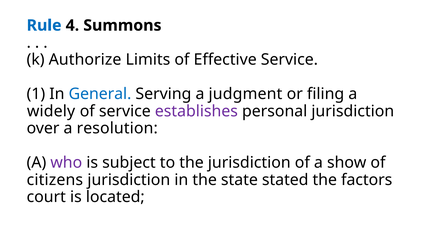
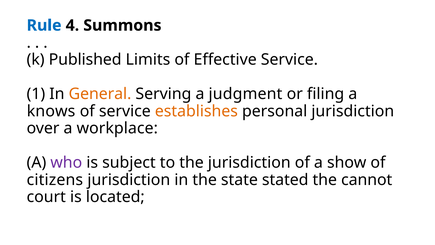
Authorize: Authorize -> Published (85, 60)
General colour: blue -> orange (100, 94)
widely: widely -> knows (51, 111)
establishes colour: purple -> orange (196, 111)
resolution: resolution -> workplace (117, 128)
factors: factors -> cannot (367, 180)
